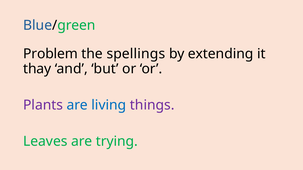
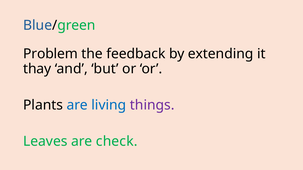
spellings: spellings -> feedback (136, 54)
Plants colour: purple -> black (43, 105)
trying: trying -> check (117, 142)
